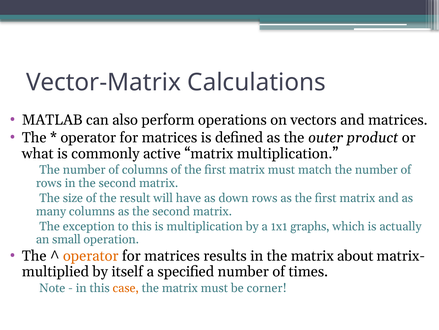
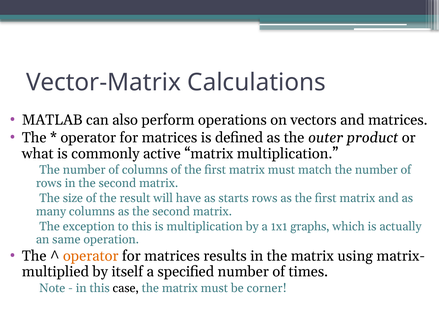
down: down -> starts (234, 198)
small: small -> same (66, 239)
about: about -> using (355, 255)
case colour: orange -> black (126, 287)
